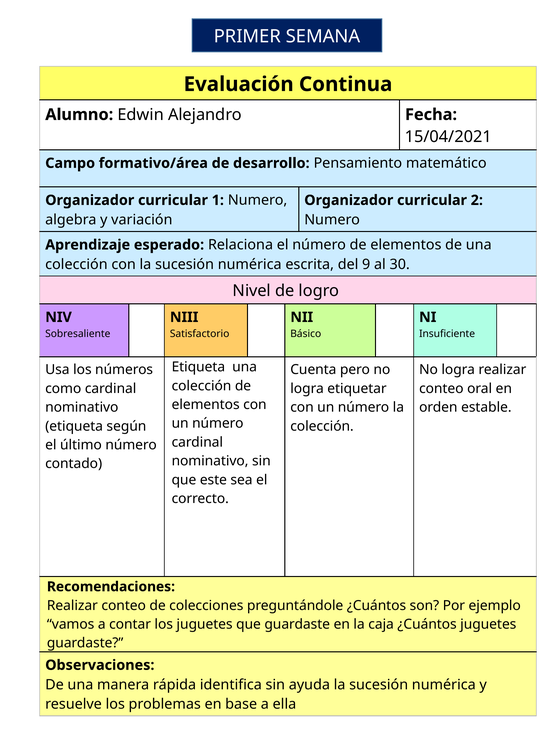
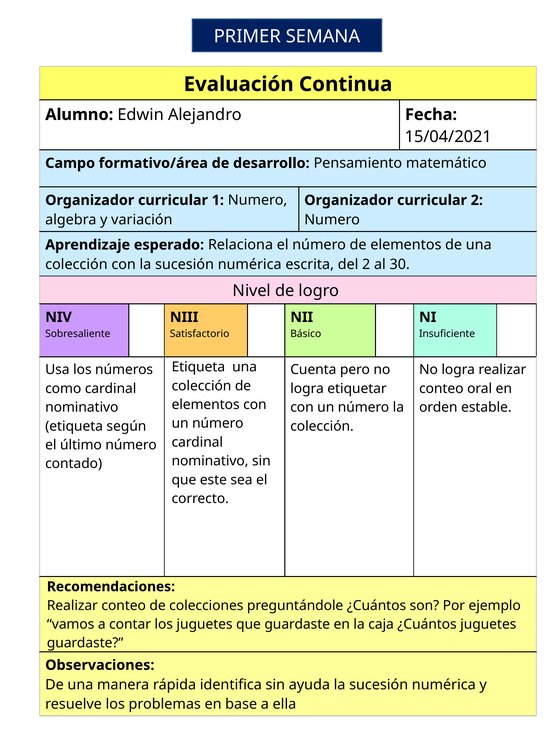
del 9: 9 -> 2 (366, 264)
